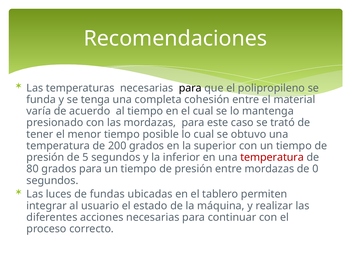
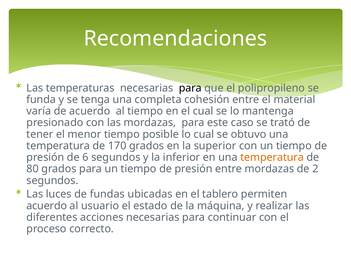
200: 200 -> 170 (117, 146)
5: 5 -> 6 (85, 158)
temperatura colour: red -> orange (272, 158)
0: 0 -> 2 (315, 169)
integrar: integrar -> acuerdo (47, 206)
